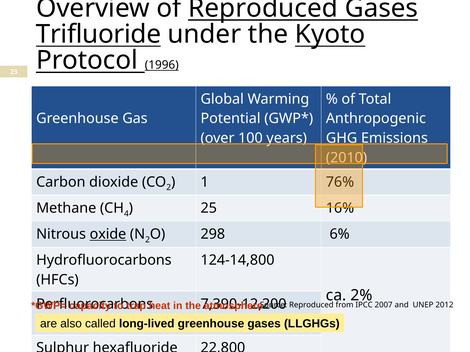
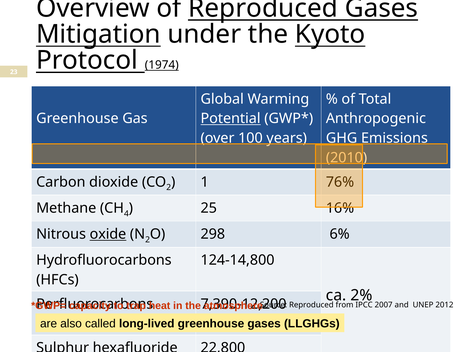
Trifluoride: Trifluoride -> Mitigation (98, 34)
1996: 1996 -> 1974 (162, 65)
Potential underline: none -> present (231, 119)
